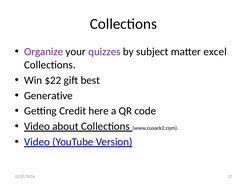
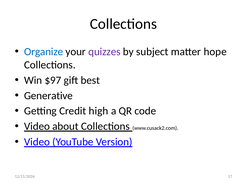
Organize colour: purple -> blue (44, 52)
excel: excel -> hope (215, 52)
$22: $22 -> $97 (53, 80)
here: here -> high (99, 111)
